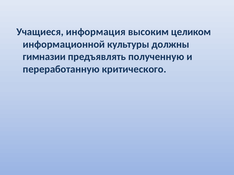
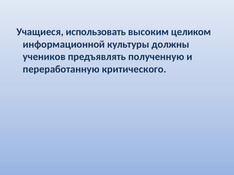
информация: информация -> использовать (96, 32)
гимназии: гимназии -> учеников (44, 57)
